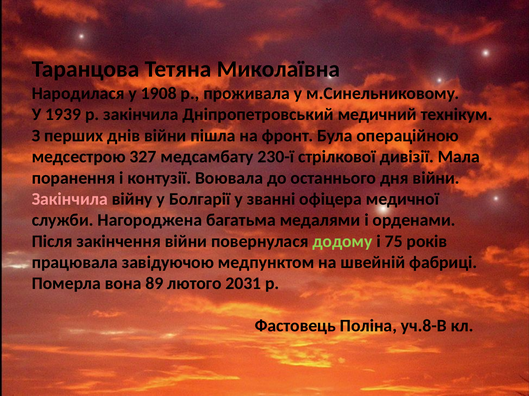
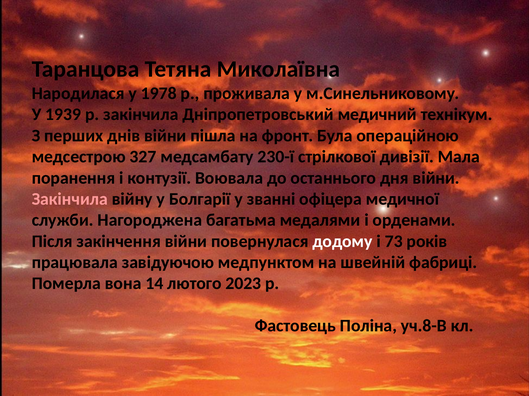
1908: 1908 -> 1978 (159, 94)
додому colour: light green -> white (342, 242)
75: 75 -> 73 (394, 242)
89: 89 -> 14 (154, 284)
2031: 2031 -> 2023 (243, 284)
